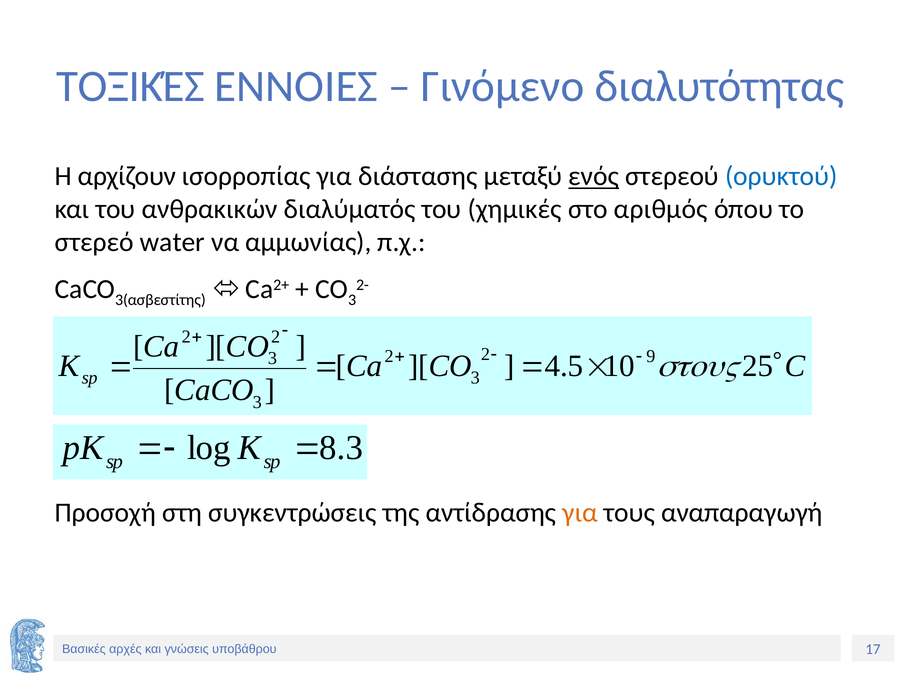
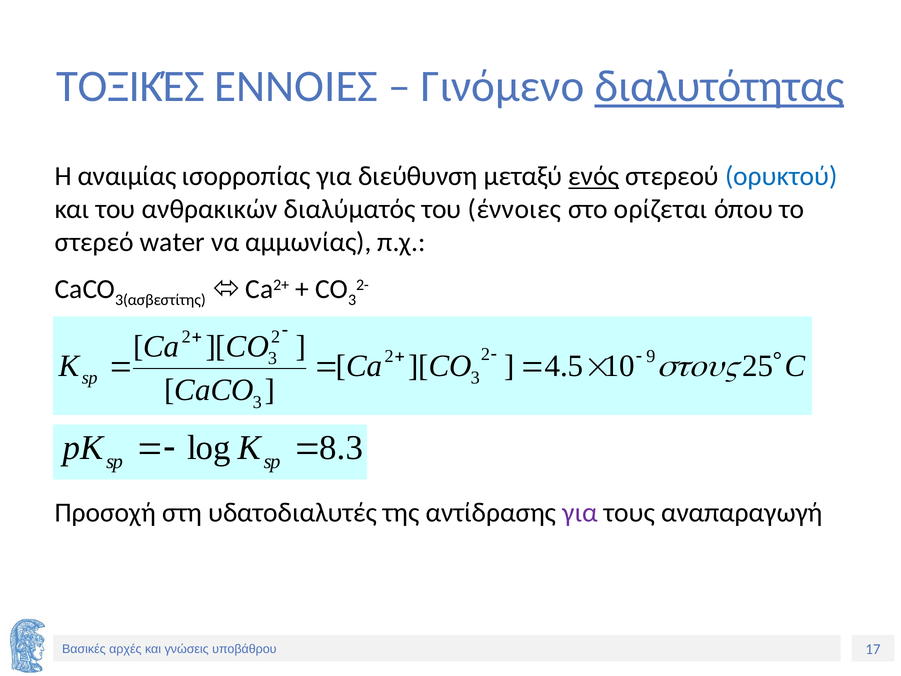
διαλυτότητας underline: none -> present (719, 87)
αρχίζουν: αρχίζουν -> αναιμίας (127, 176)
διάστασης: διάστασης -> διεύθυνση (418, 176)
χημικές: χημικές -> έννοιες (515, 209)
αριθμός: αριθμός -> ορίζεται (661, 209)
συγκεντρώσεις: συγκεντρώσεις -> υδατοδιαλυτές (293, 512)
για colour: orange -> purple (580, 512)
